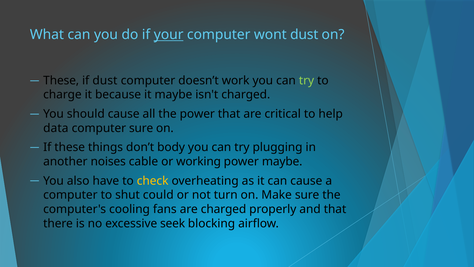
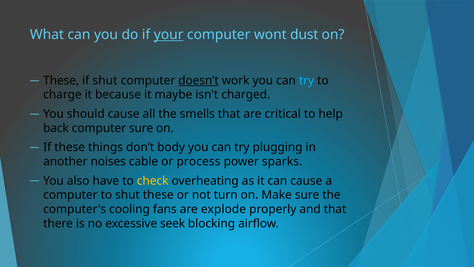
if dust: dust -> shut (105, 80)
doesn’t underline: none -> present (198, 80)
try colour: light green -> light blue (307, 80)
the power: power -> smells (197, 114)
data: data -> back (56, 128)
working: working -> process (198, 161)
power maybe: maybe -> sparks (282, 161)
shut could: could -> these (158, 195)
are charged: charged -> explode (223, 209)
